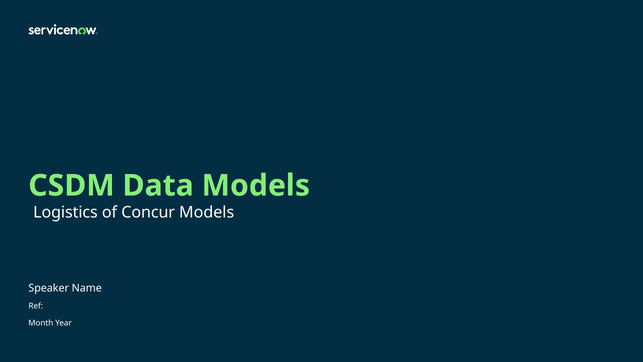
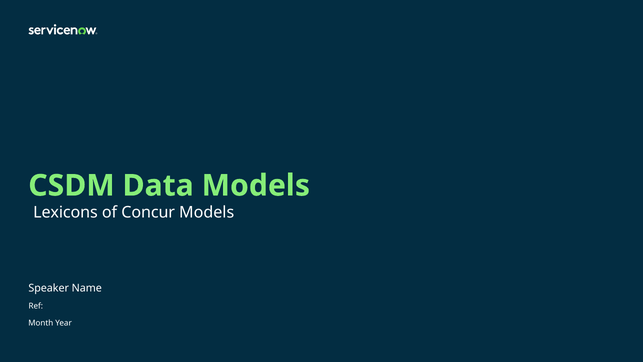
Logistics: Logistics -> Lexicons (65, 212)
